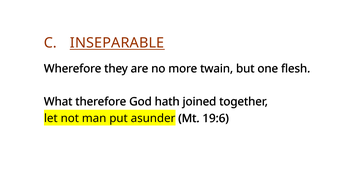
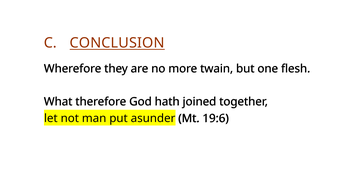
INSEPARABLE: INSEPARABLE -> CONCLUSION (117, 43)
